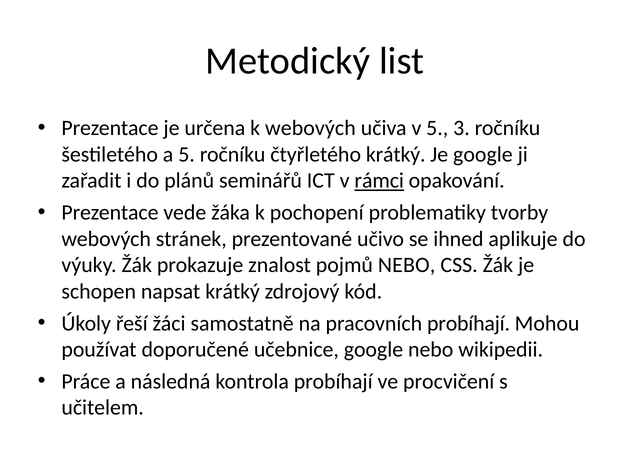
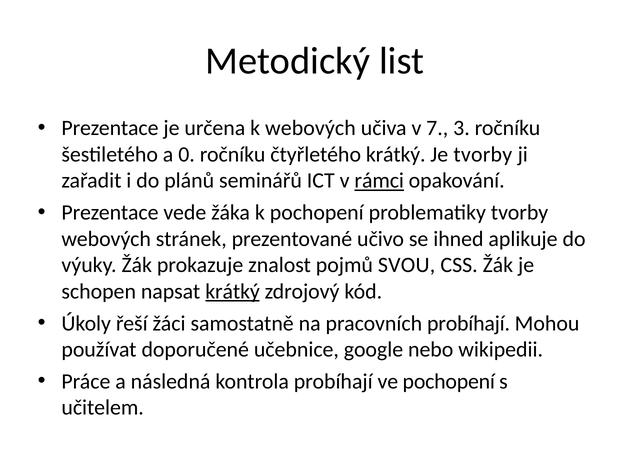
v 5: 5 -> 7 (437, 128)
a 5: 5 -> 0 (187, 154)
Je google: google -> tvorby (483, 154)
pojmů NEBO: NEBO -> SVOU (407, 265)
krátký underline: none -> present (233, 291)
ve procvičení: procvičení -> pochopení (449, 381)
